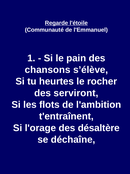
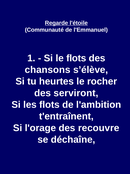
le pain: pain -> flots (76, 58)
désaltère: désaltère -> recouvre (99, 127)
